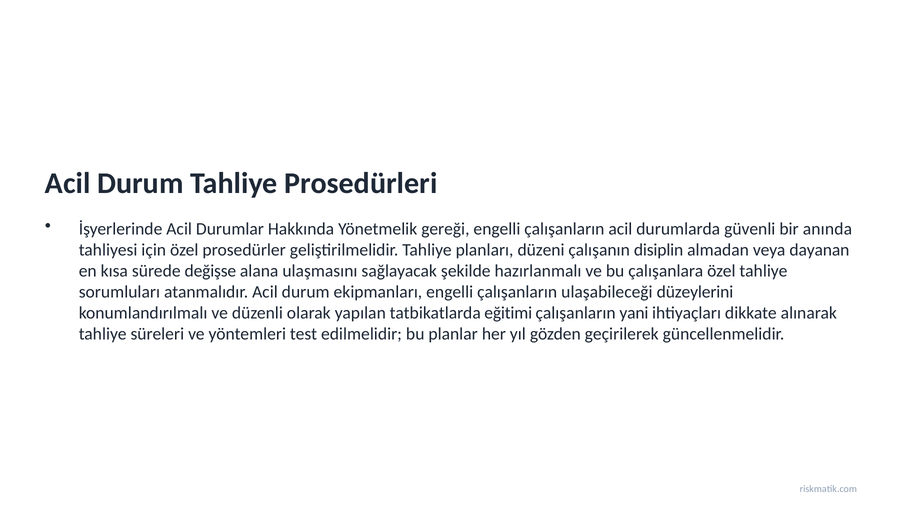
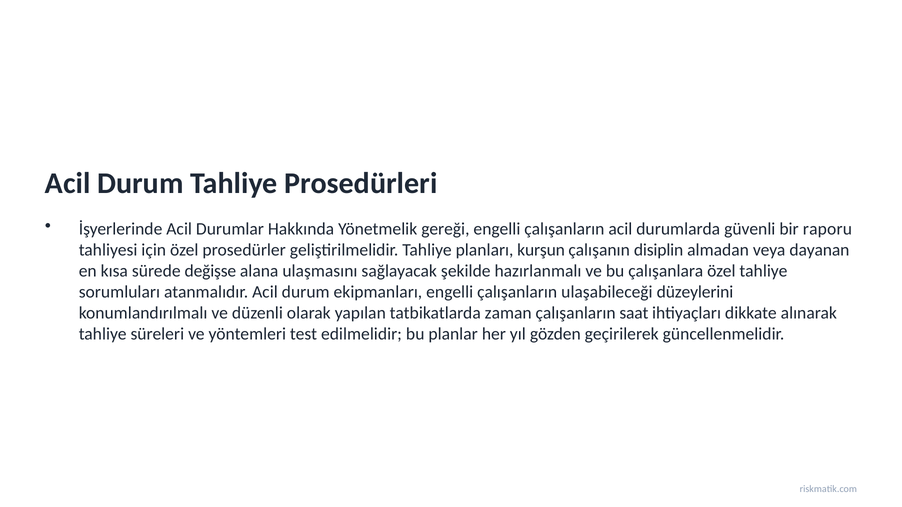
anında: anında -> raporu (827, 229)
düzeni: düzeni -> kurşun (541, 250)
eğitimi: eğitimi -> zaman (508, 313)
yani: yani -> saat (634, 313)
